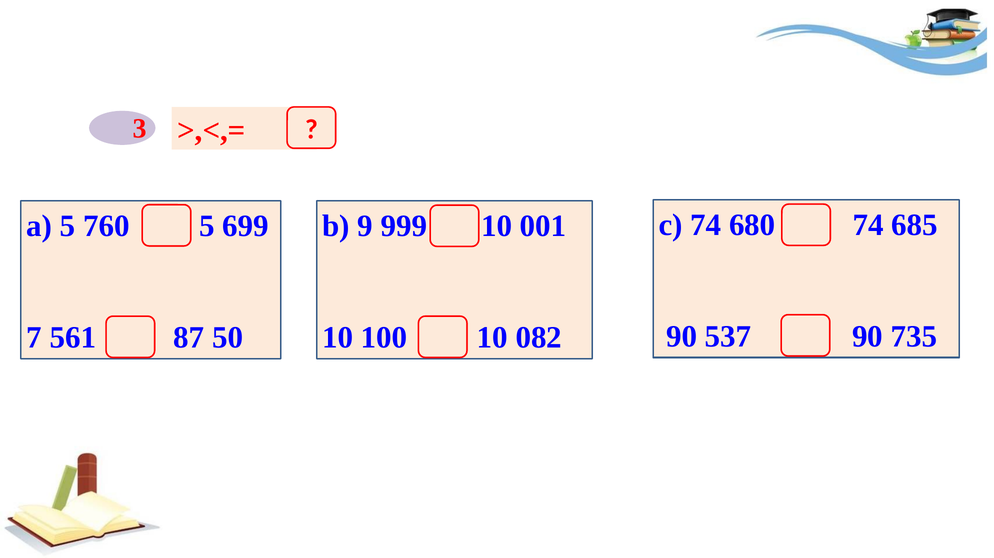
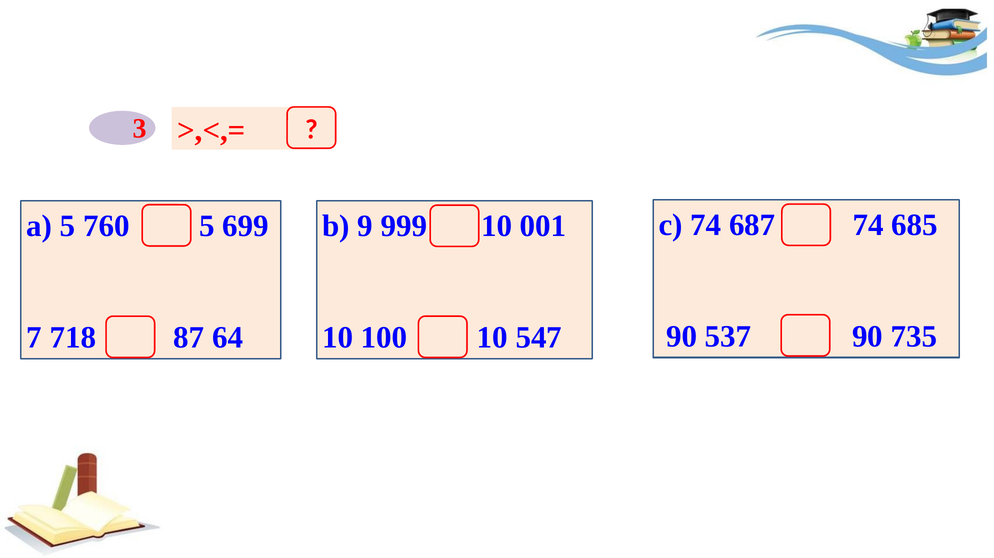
680: 680 -> 687 (752, 225)
561: 561 -> 718 (73, 338)
50: 50 -> 64 (228, 338)
082: 082 -> 547 (539, 338)
